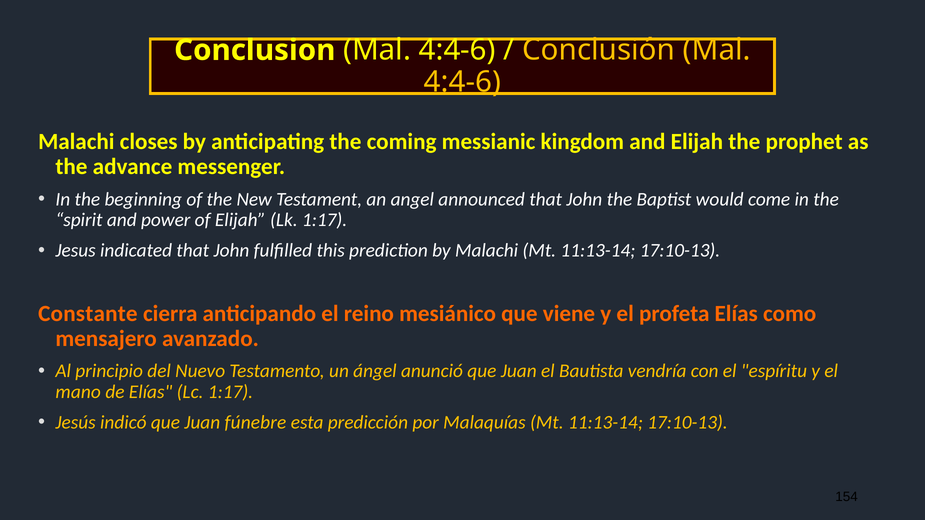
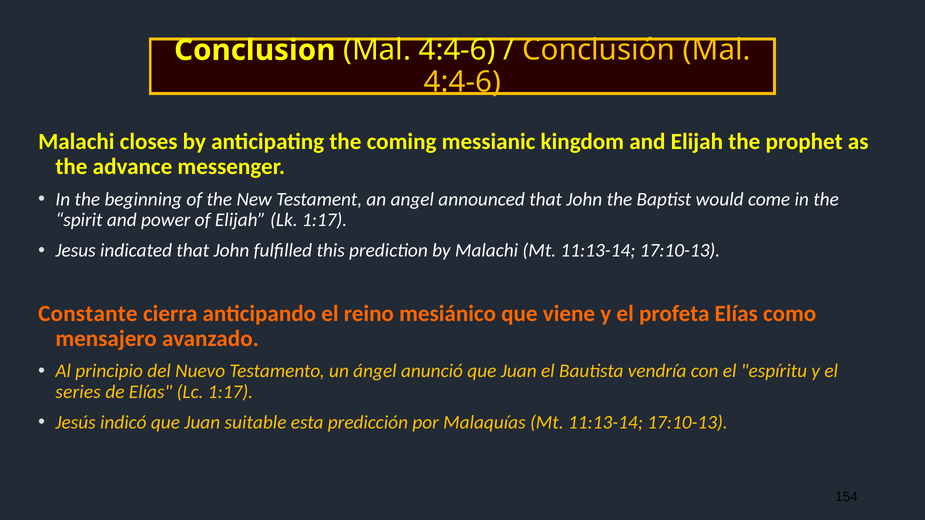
mano: mano -> series (78, 392)
fúnebre: fúnebre -> suitable (256, 422)
